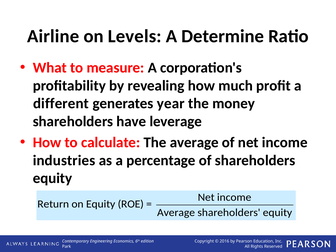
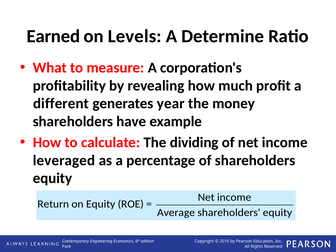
Airline: Airline -> Earned (53, 36)
leverage: leverage -> example (176, 122)
The average: average -> dividing (194, 142)
industries: industries -> leveraged (64, 160)
